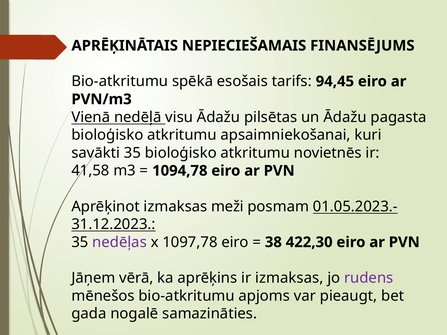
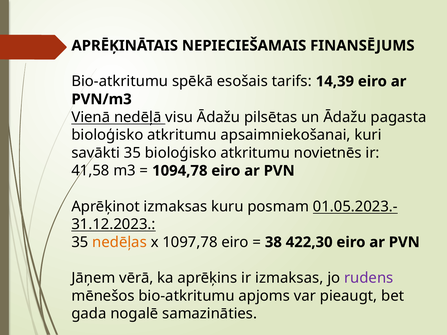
94,45: 94,45 -> 14,39 (335, 81)
meži: meži -> kuru (227, 207)
nedēļas colour: purple -> orange (120, 242)
